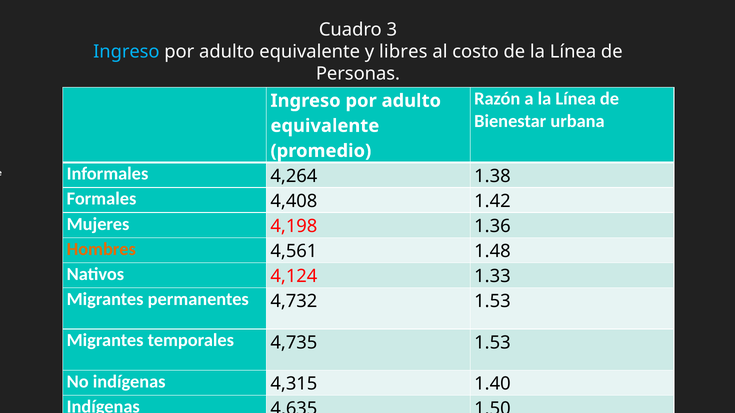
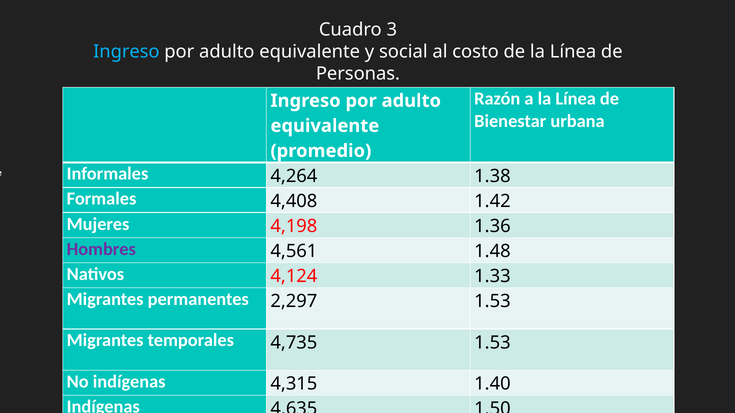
libres: libres -> social (403, 52)
Hombres colour: orange -> purple (101, 249)
4,732: 4,732 -> 2,297 (294, 302)
